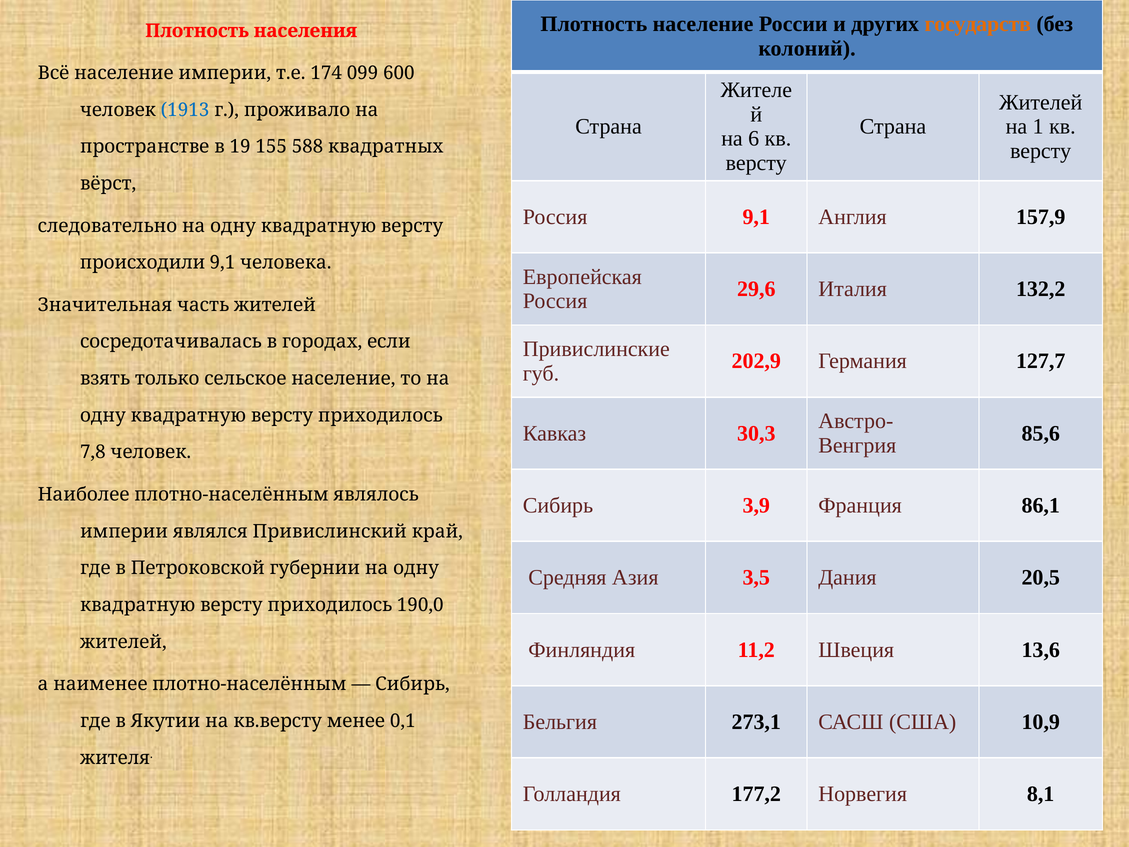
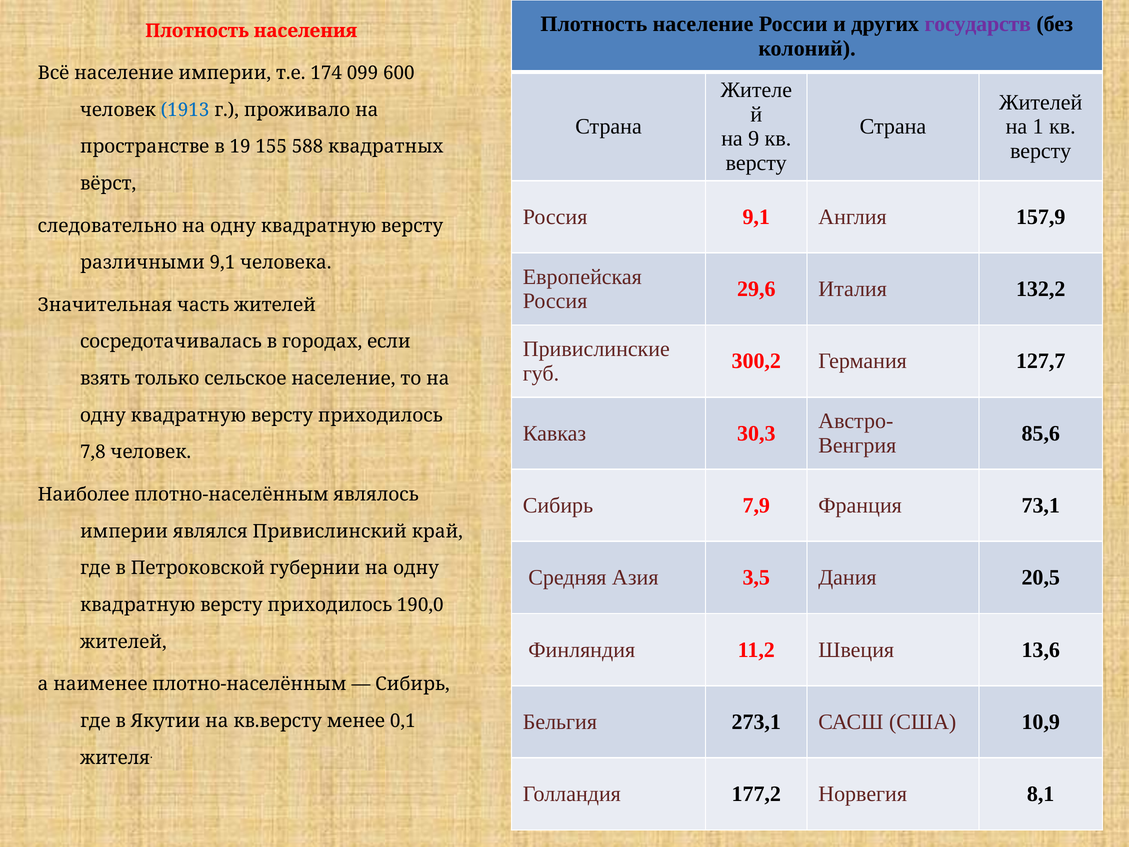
государств colour: orange -> purple (978, 24)
6: 6 -> 9 (754, 139)
происходили: происходили -> различными (142, 263)
202,9: 202,9 -> 300,2 (756, 361)
3,9: 3,9 -> 7,9 (756, 505)
86,1: 86,1 -> 73,1 (1041, 505)
